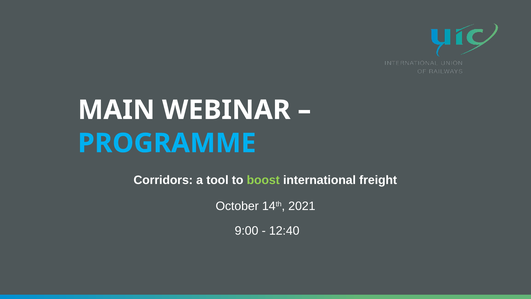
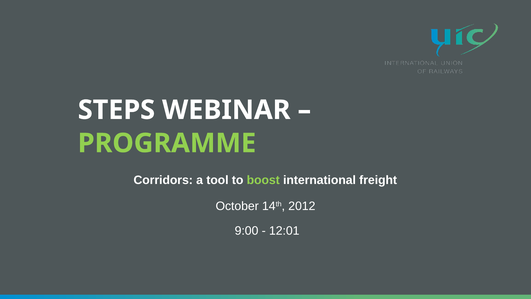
MAIN: MAIN -> STEPS (116, 110)
PROGRAMME colour: light blue -> light green (167, 143)
2021: 2021 -> 2012 (302, 206)
12:40: 12:40 -> 12:01 (284, 230)
